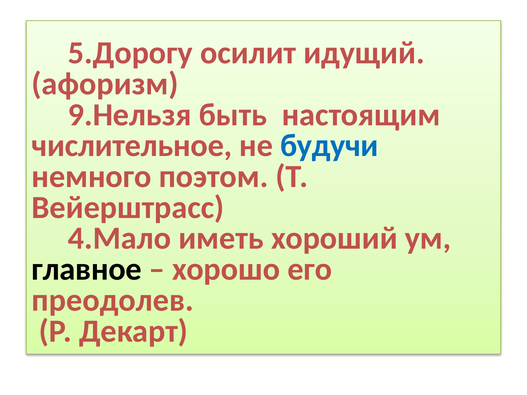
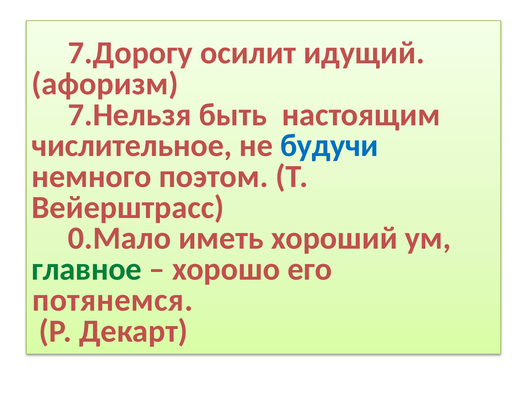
5.Дорогу: 5.Дорогу -> 7.Дорогу (130, 53)
9.Нельзя: 9.Нельзя -> 7.Нельзя (130, 115)
4.Мало: 4.Мало -> 0.Мало (120, 239)
главное colour: black -> green (87, 269)
преодолев: преодолев -> потянемся (113, 300)
